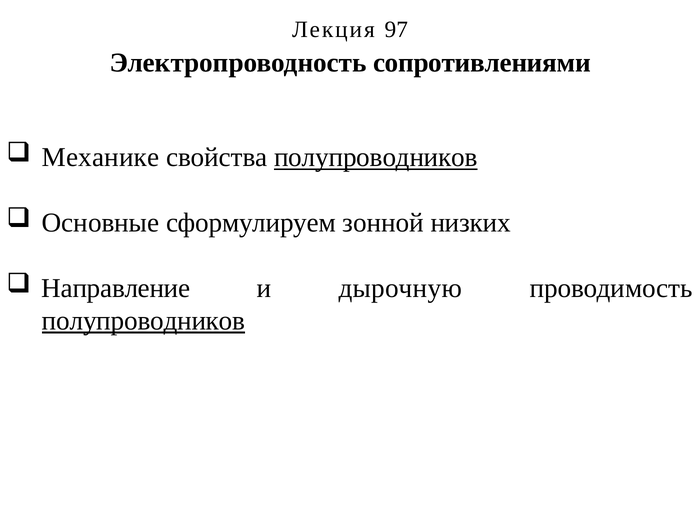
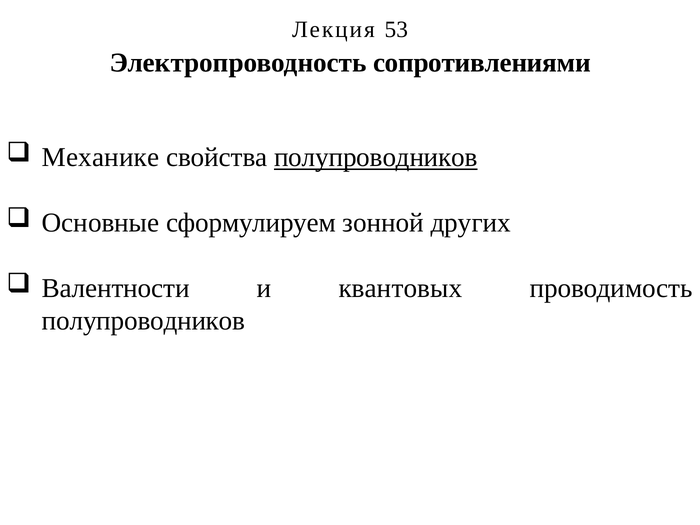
97: 97 -> 53 (396, 29)
низких: низких -> других (471, 223)
Направление: Направление -> Валентности (116, 288)
дырочную: дырочную -> квантовых (400, 288)
полупроводников underline: present -> none (144, 321)
